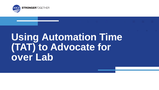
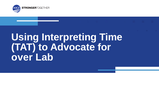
Automation: Automation -> Interpreting (69, 37)
